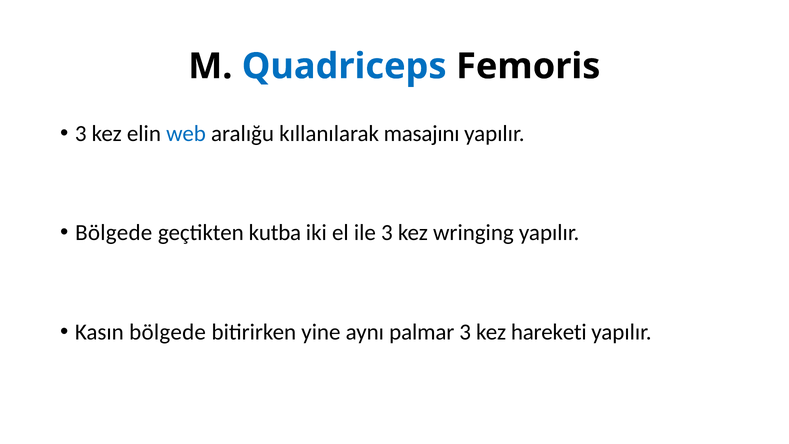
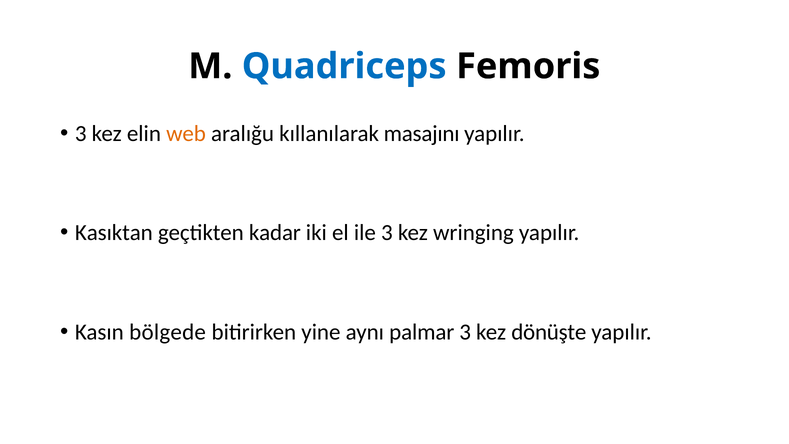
web colour: blue -> orange (186, 133)
Bölgede: Bölgede -> Kasıktan (114, 233)
kutba: kutba -> kadar (275, 233)
hareketi: hareketi -> dönüşte (549, 332)
